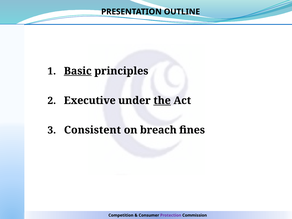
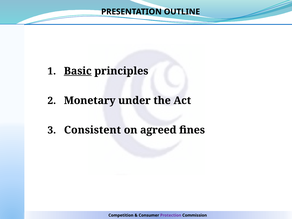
Executive: Executive -> Monetary (90, 101)
the underline: present -> none (162, 101)
breach: breach -> agreed (158, 130)
